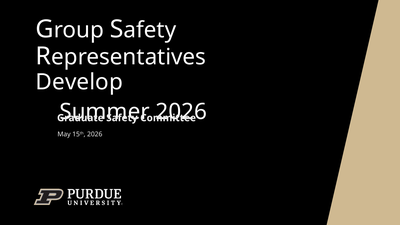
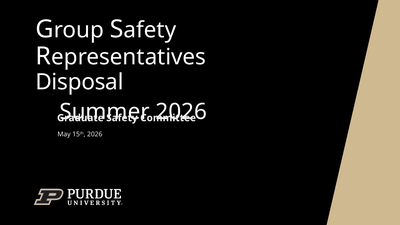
Develop: Develop -> Disposal (79, 82)
